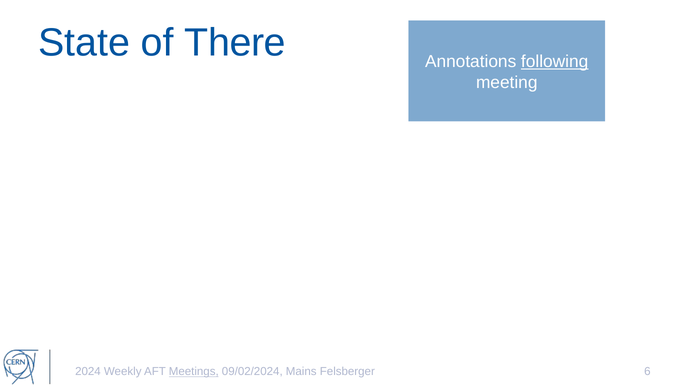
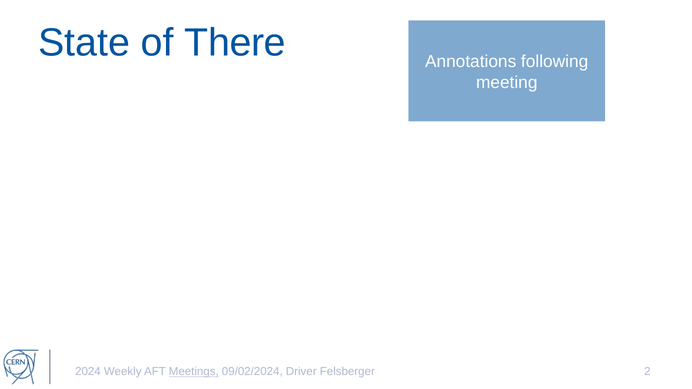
following underline: present -> none (555, 62)
Mains: Mains -> Driver (301, 372)
6: 6 -> 2 (647, 372)
